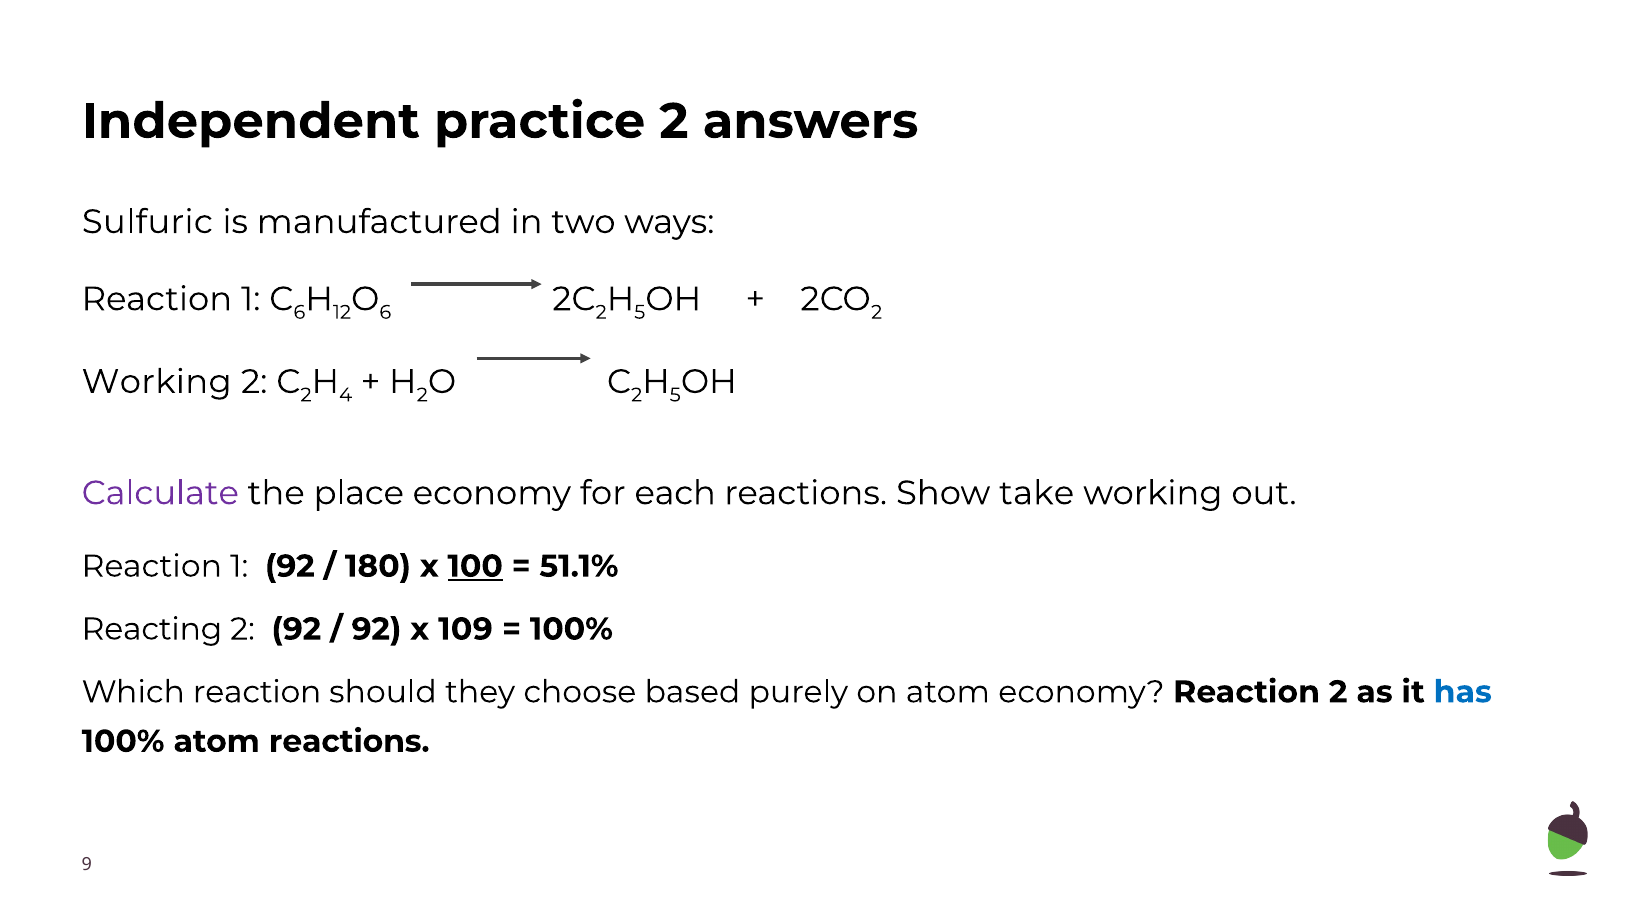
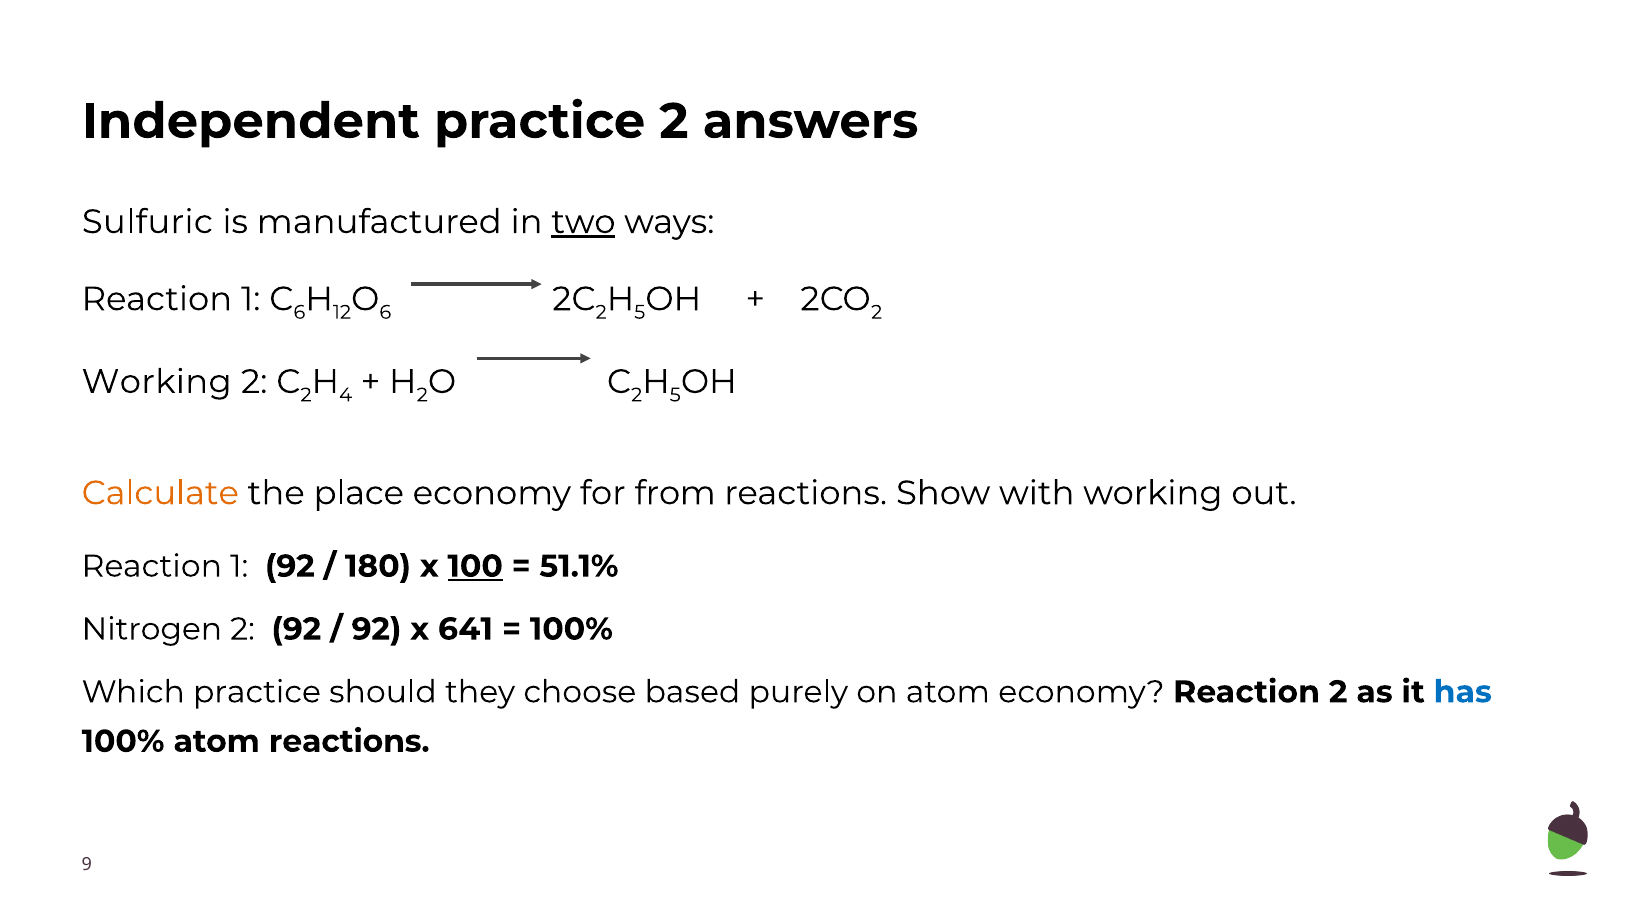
two underline: none -> present (583, 222)
Calculate colour: purple -> orange (160, 493)
each: each -> from (675, 493)
take: take -> with (1037, 493)
Reacting: Reacting -> Nitrogen (152, 629)
109: 109 -> 641 (465, 629)
Which reaction: reaction -> practice (257, 692)
